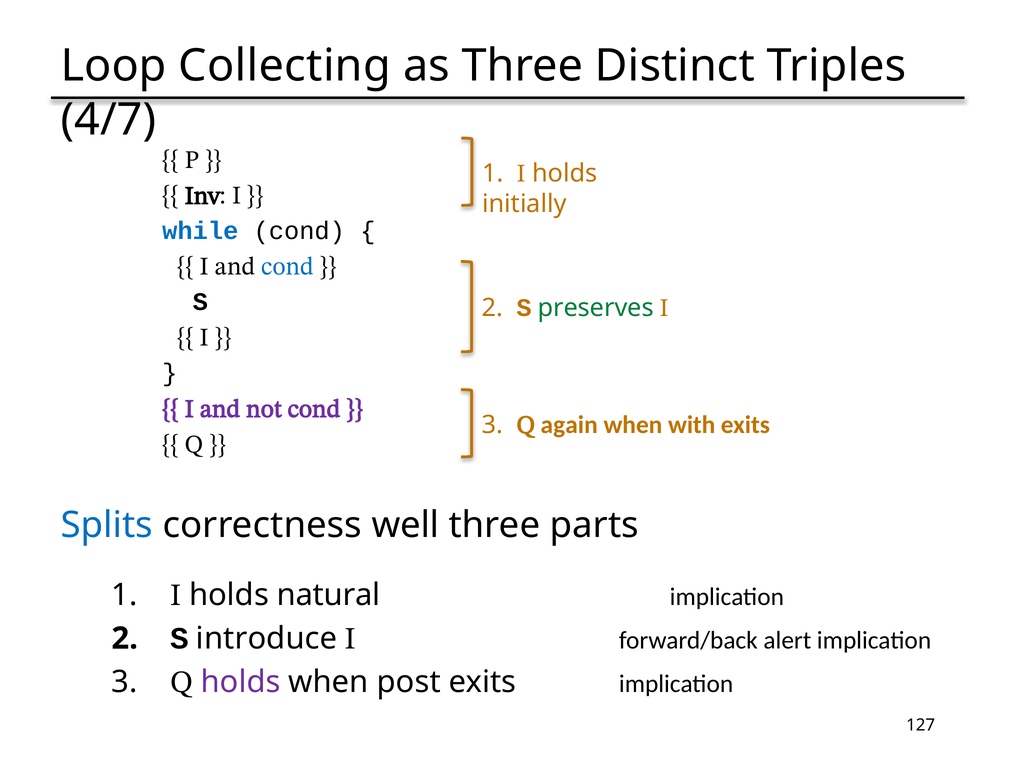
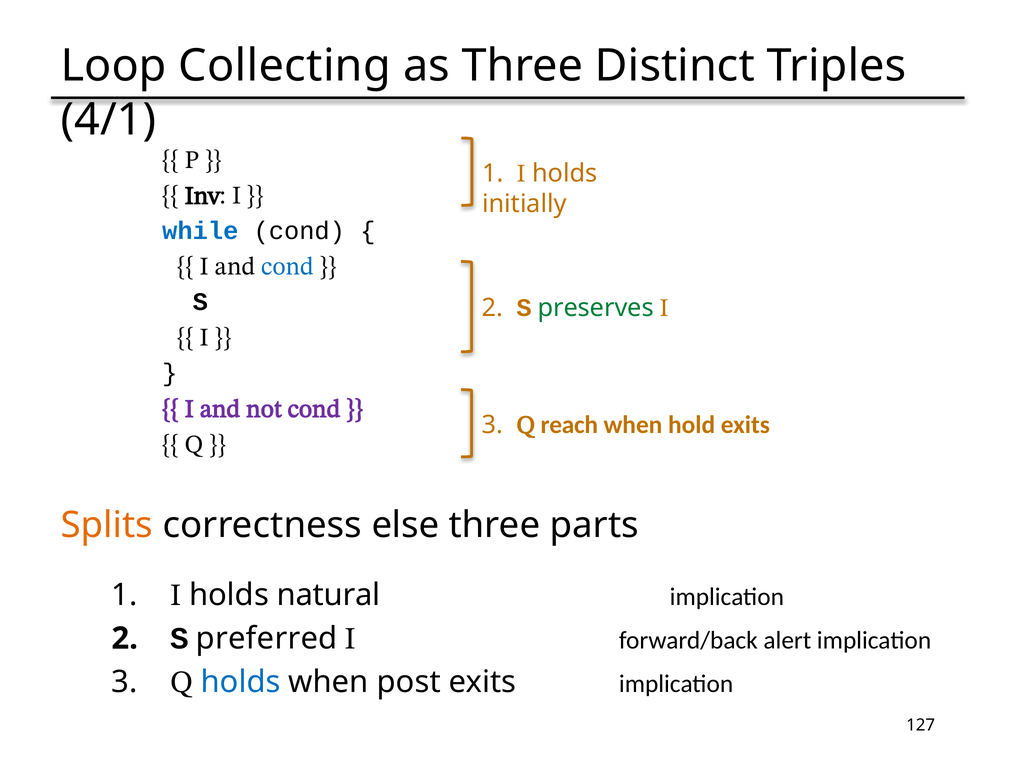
4/7: 4/7 -> 4/1 (108, 120)
again: again -> reach (569, 425)
with: with -> hold (692, 425)
Splits colour: blue -> orange (107, 525)
well: well -> else (405, 525)
introduce: introduce -> preferred (267, 639)
holds colour: purple -> blue (241, 682)
